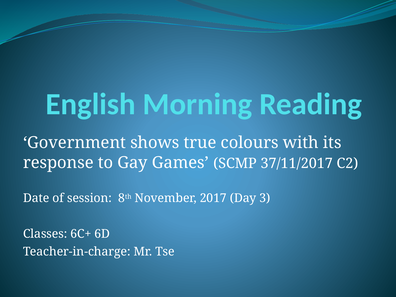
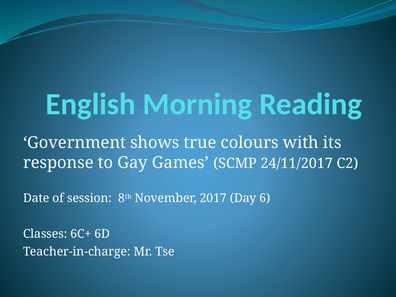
37/11/2017: 37/11/2017 -> 24/11/2017 (297, 163)
3: 3 -> 6 (265, 198)
